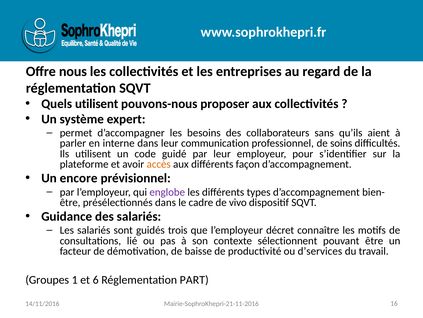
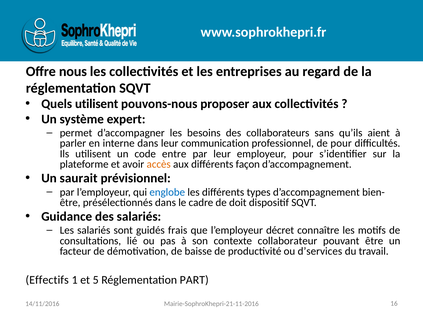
de soins: soins -> pour (341, 143)
guidé: guidé -> entre (174, 153)
encore: encore -> saurait (79, 178)
englobe colour: purple -> blue (167, 192)
vivo: vivo -> doit (238, 202)
trois: trois -> frais (178, 230)
sélectionnent: sélectionnent -> collaborateur (288, 240)
Groupes: Groupes -> Effectifs (47, 279)
6: 6 -> 5 (96, 279)
